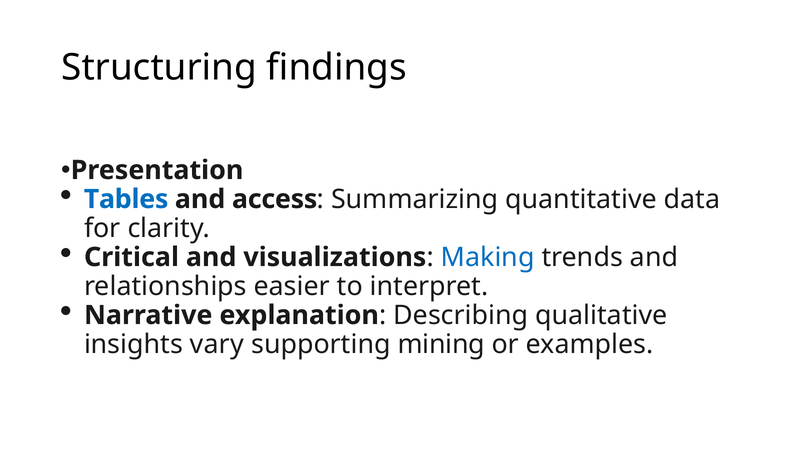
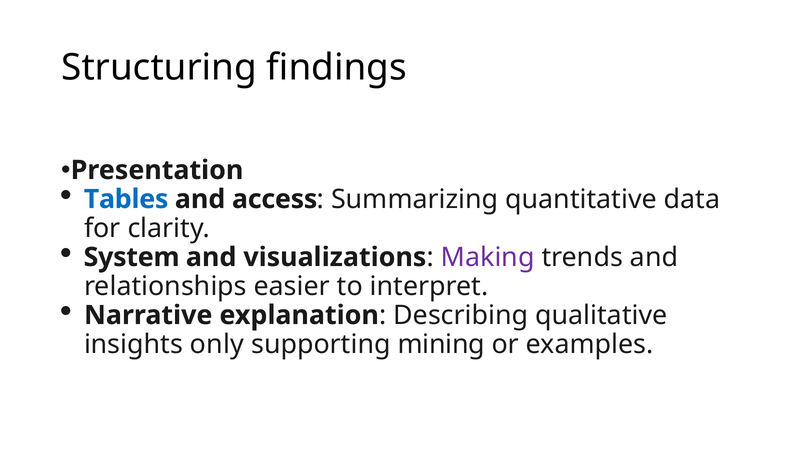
Critical: Critical -> System (132, 257)
Making colour: blue -> purple (488, 257)
vary: vary -> only (217, 344)
